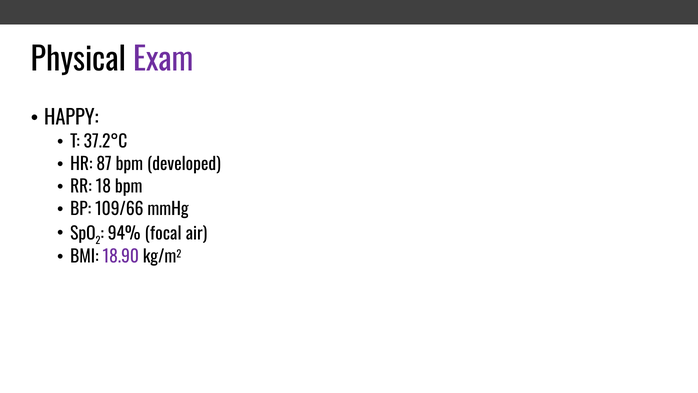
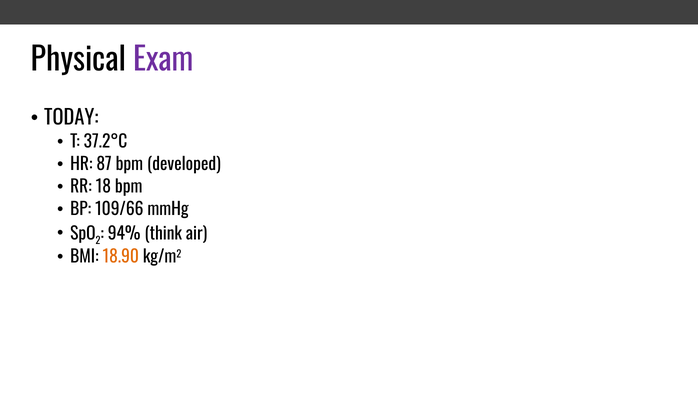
HAPPY: HAPPY -> TODAY (71, 118)
focal: focal -> think (163, 234)
18.90 colour: purple -> orange (121, 257)
